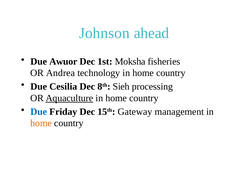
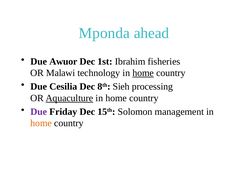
Johnson: Johnson -> Mponda (104, 33)
Moksha: Moksha -> Ibrahim (130, 61)
Andrea: Andrea -> Malawi (61, 73)
home underline: none -> present (143, 73)
Due colour: blue -> purple (39, 112)
Gateway: Gateway -> Solomon (135, 112)
